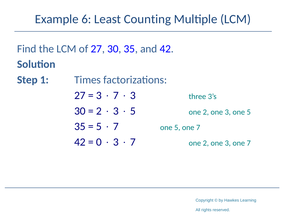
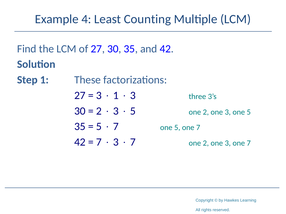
6: 6 -> 4 (86, 19)
Times: Times -> These (88, 80)
7: 7 -> 1 (116, 96)
0: 0 -> 7 (99, 142)
